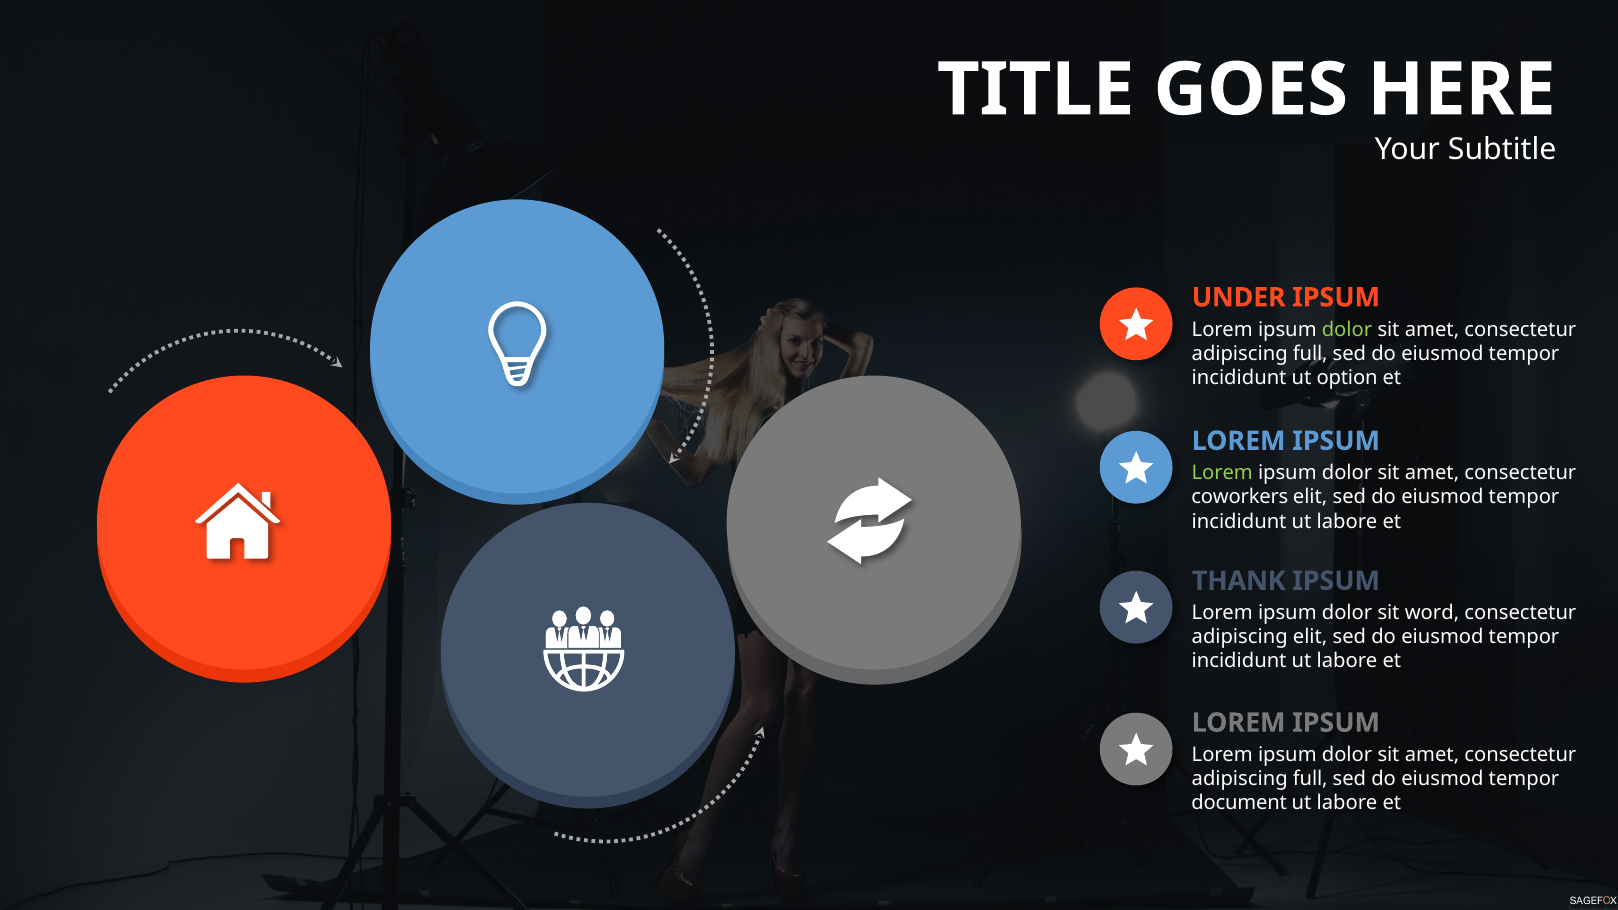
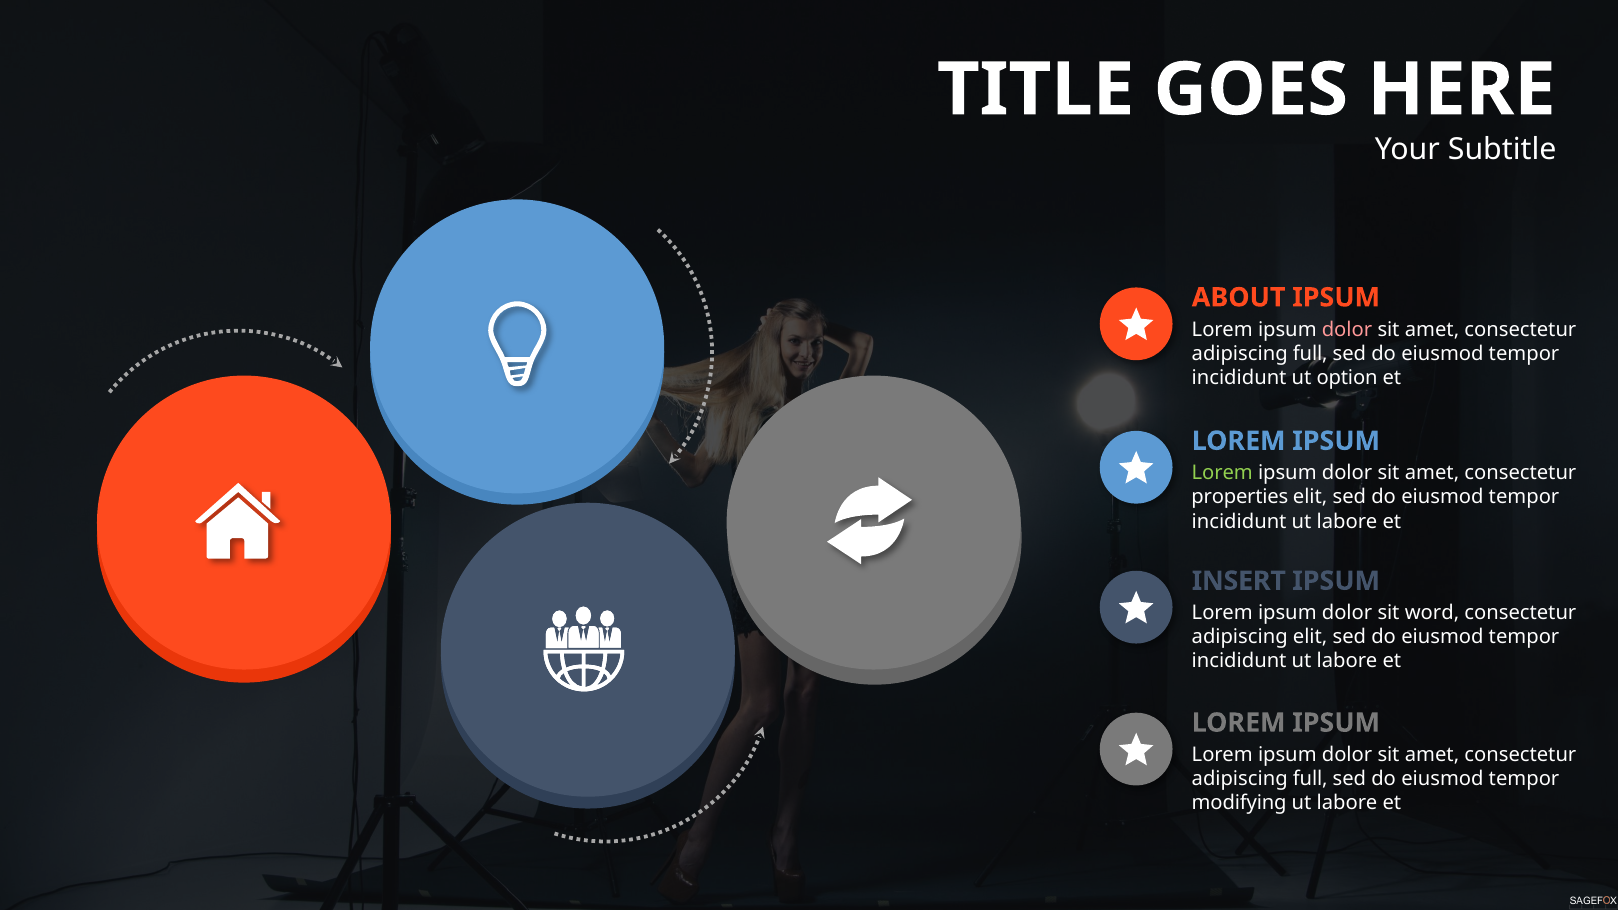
UNDER: UNDER -> ABOUT (1239, 298)
dolor colour: light green -> pink (1347, 329)
coworkers: coworkers -> properties (1240, 497)
THANK: THANK -> INSERT (1239, 581)
document: document -> modifying (1239, 803)
